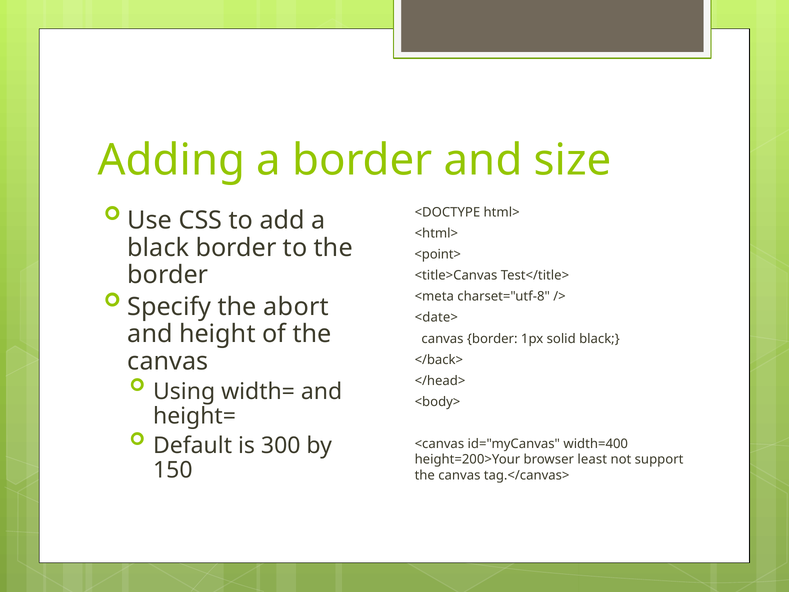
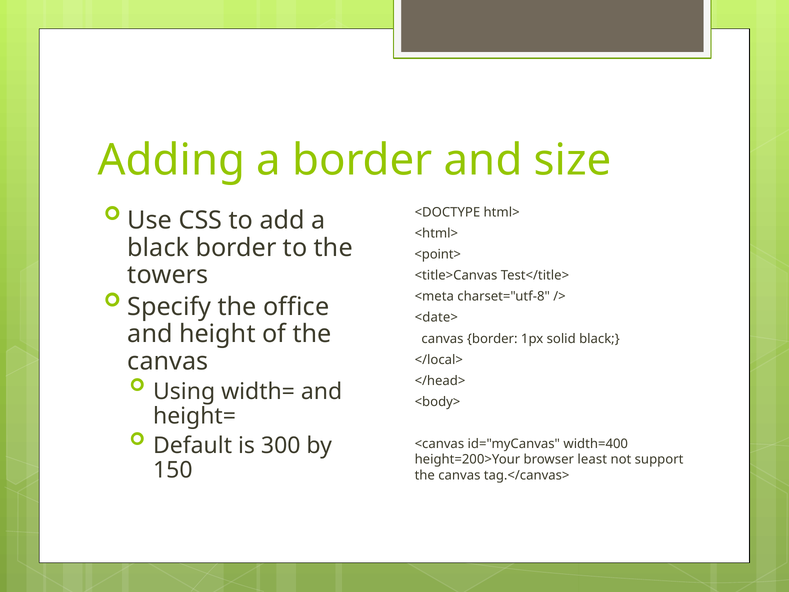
border: border -> towers (168, 275)
abort: abort -> office (296, 307)
</back>: </back> -> </local> (439, 360)
